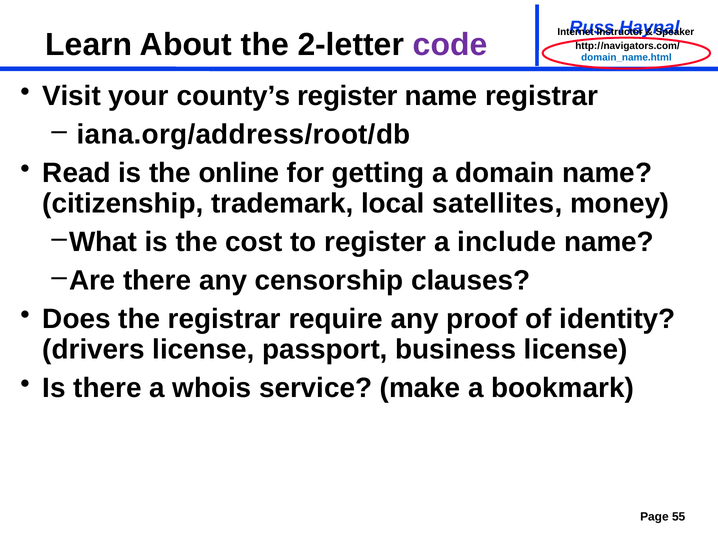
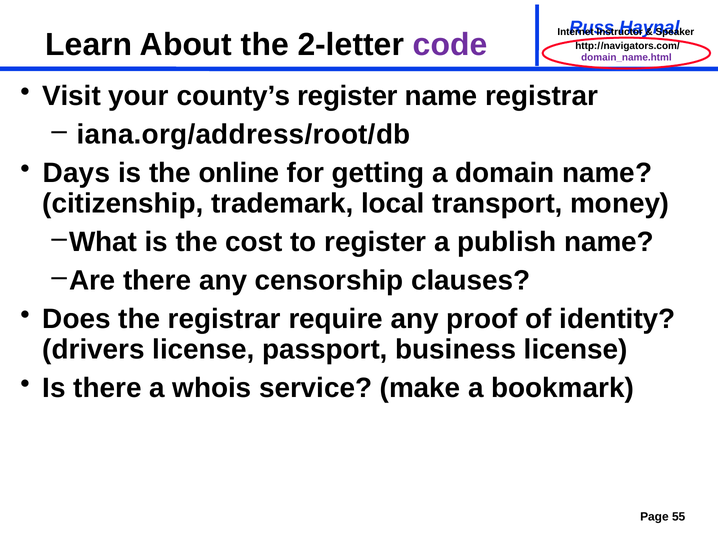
domain_name.html colour: blue -> purple (626, 57)
Read: Read -> Days (76, 173)
satellites: satellites -> transport (497, 203)
include: include -> publish (507, 242)
